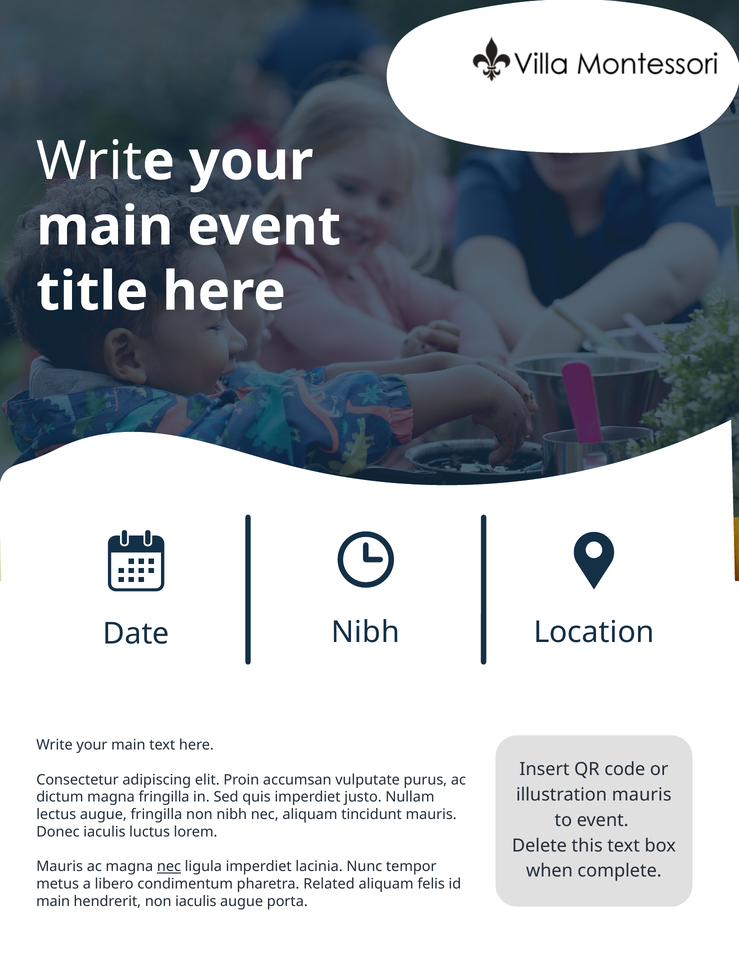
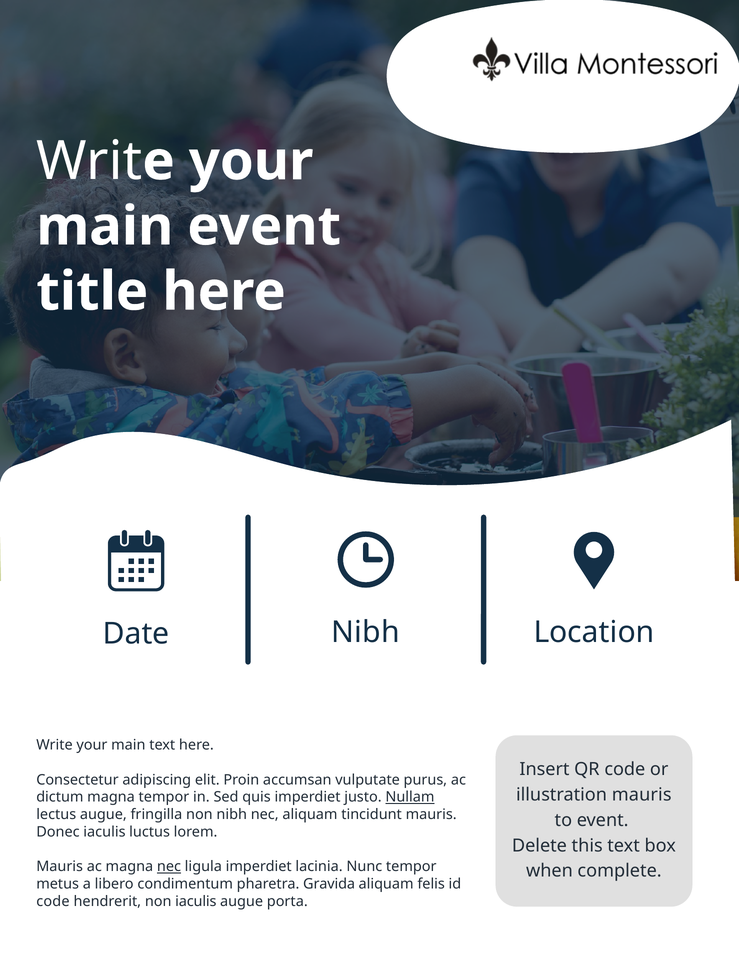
magna fringilla: fringilla -> tempor (164, 797)
Nullam underline: none -> present (410, 797)
Related: Related -> Gravida (329, 884)
main: main -> code (53, 902)
